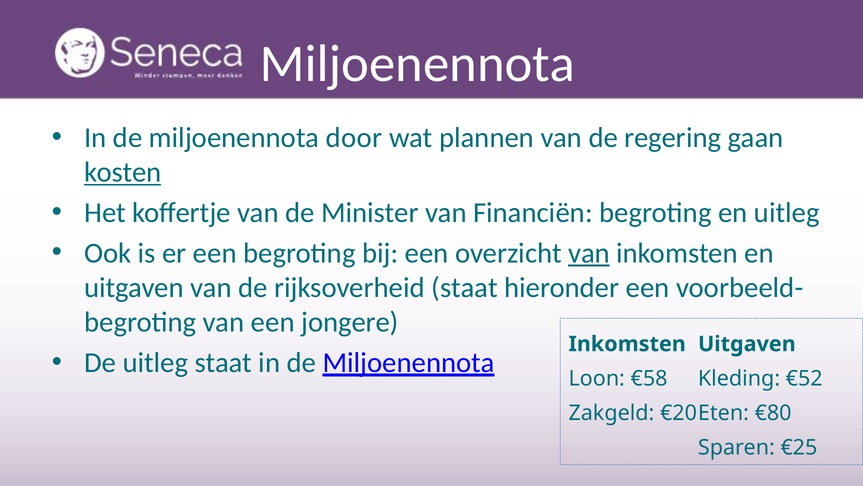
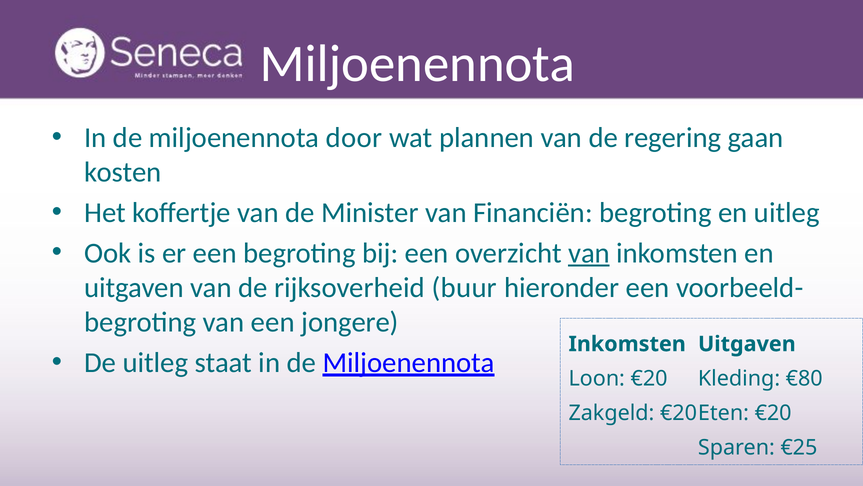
kosten underline: present -> none (123, 172)
rijksoverheid staat: staat -> buur (464, 287)
Loon €58: €58 -> €20 (649, 378)
€52: €52 -> €80 (804, 378)
€80: €80 -> €20 (773, 413)
